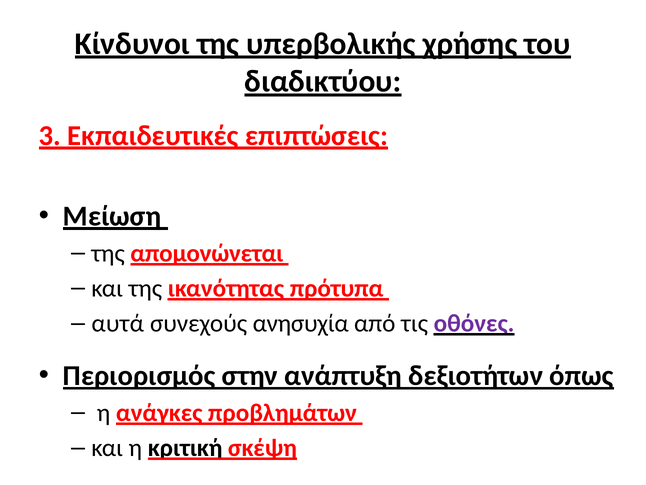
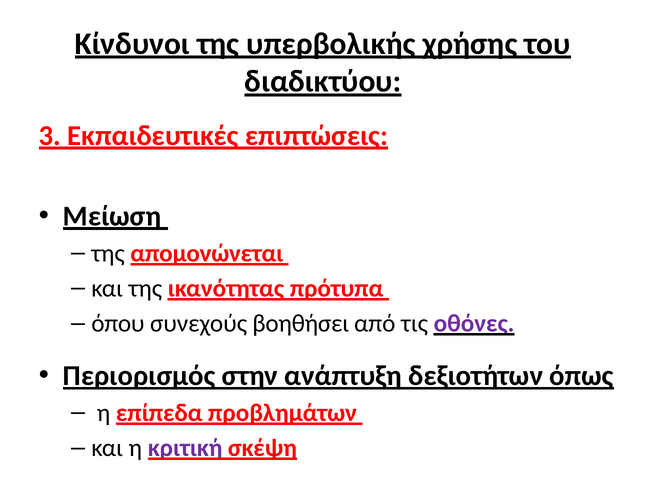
αυτά: αυτά -> όπου (118, 323)
ανησυχία: ανησυχία -> βοηθήσει (301, 323)
ανάγκες: ανάγκες -> επίπεδα (159, 413)
κριτική colour: black -> purple (185, 448)
